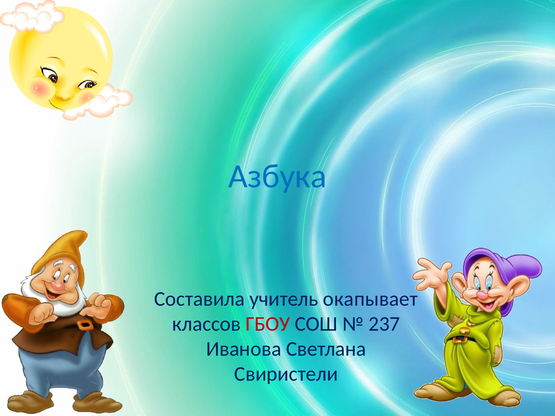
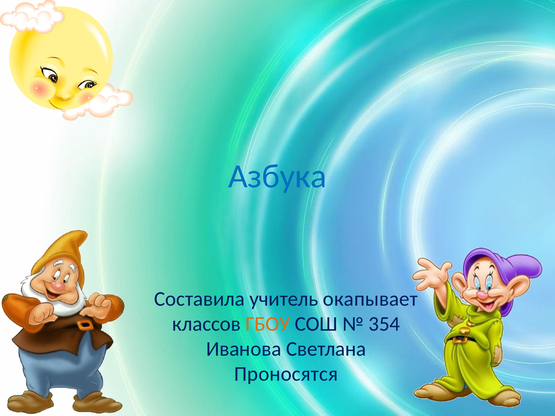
ГБОУ colour: red -> orange (268, 324)
237: 237 -> 354 (384, 324)
Свиристели: Свиристели -> Проносятся (286, 374)
